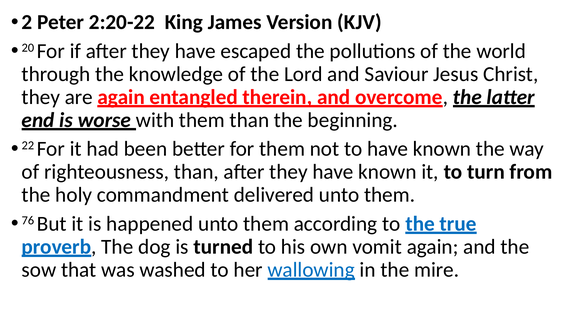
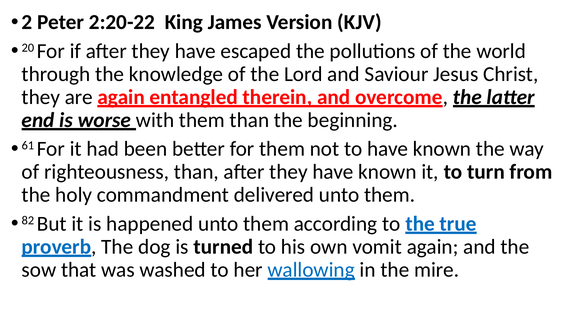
22: 22 -> 61 (28, 146)
76: 76 -> 82 (28, 220)
